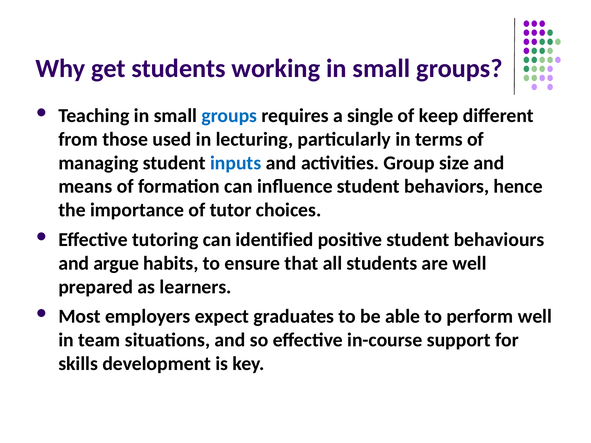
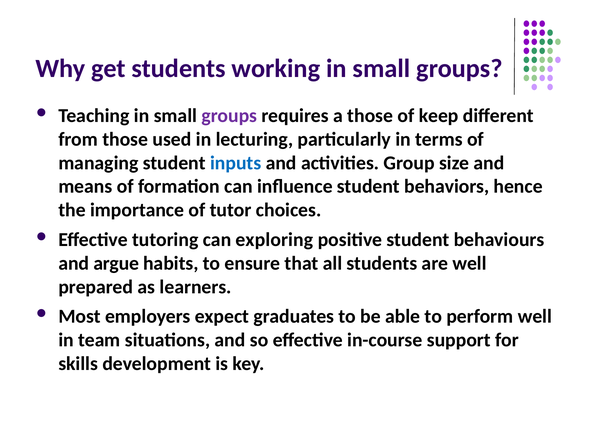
groups colour: blue -> purple (229, 116)
a single: single -> those (370, 116)
identified: identified -> exploring (274, 240)
